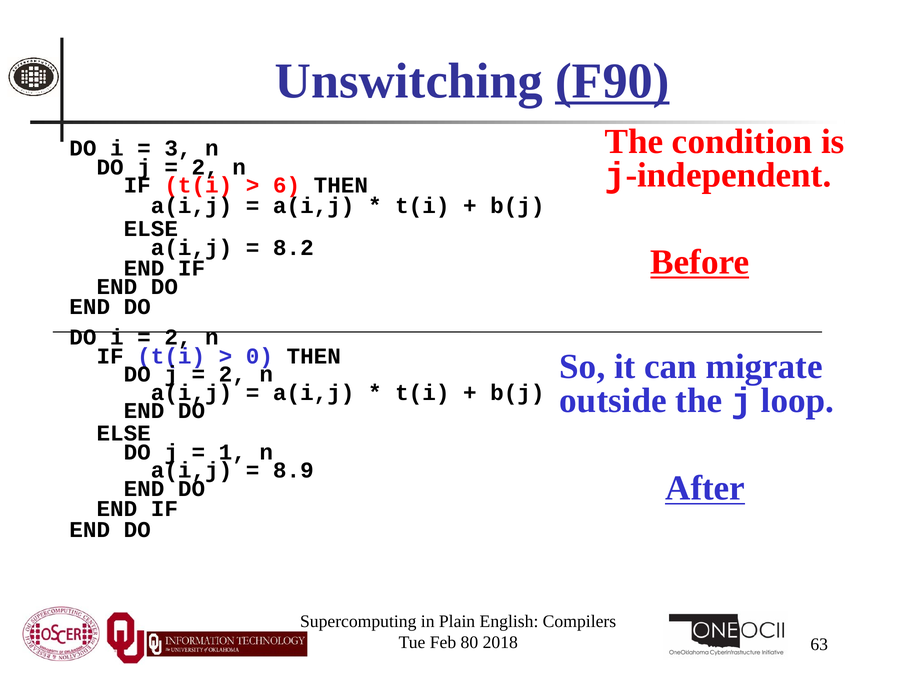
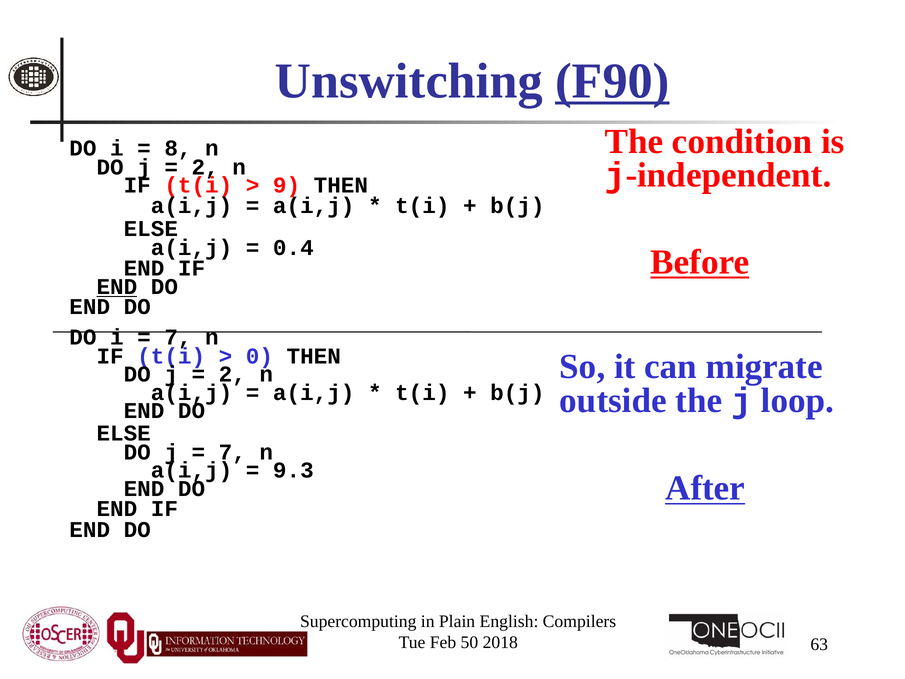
3: 3 -> 8 (178, 148)
6: 6 -> 9 (287, 185)
8.2: 8.2 -> 0.4 (293, 248)
END underline: none -> present (117, 287)
2: 2 -> 7 (178, 337)
1: 1 -> 7 (232, 452)
8.9: 8.9 -> 9.3 (293, 470)
80: 80 -> 50 (469, 642)
